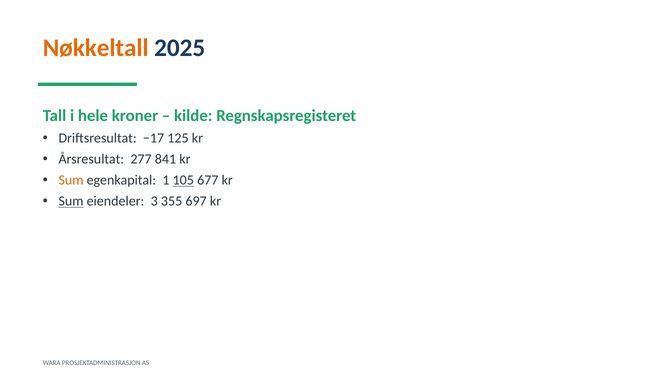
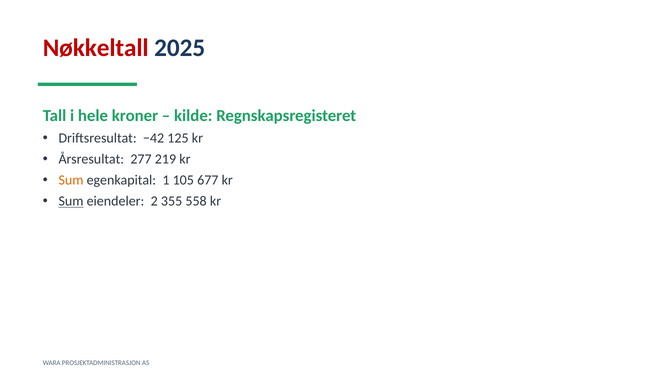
Nøkkeltall colour: orange -> red (96, 48)
−17: −17 -> −42 (154, 138)
841: 841 -> 219 (165, 159)
105 underline: present -> none (183, 180)
3: 3 -> 2 (154, 201)
697: 697 -> 558 (196, 201)
